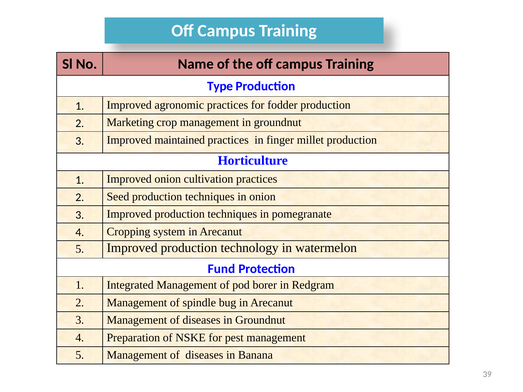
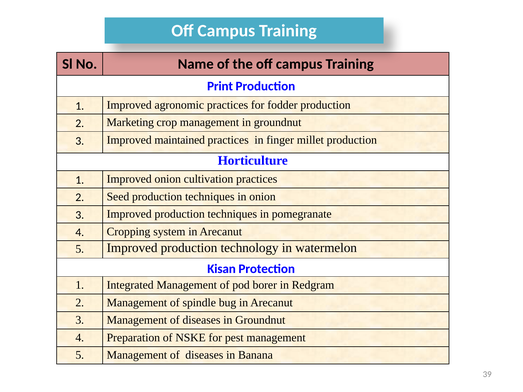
Type: Type -> Print (220, 86)
Fund: Fund -> Kisan (222, 269)
